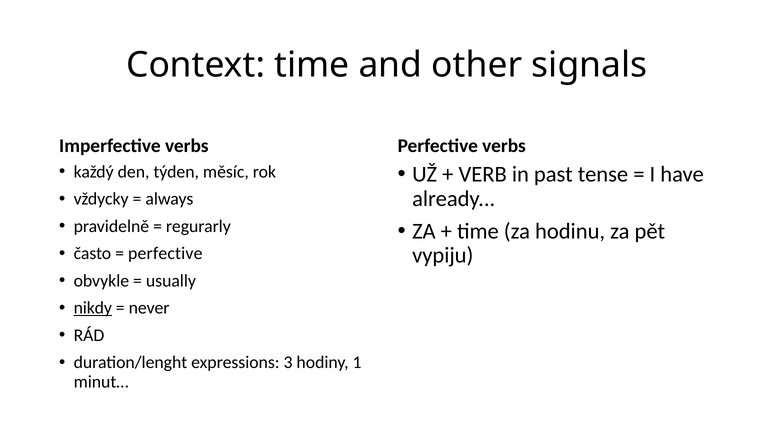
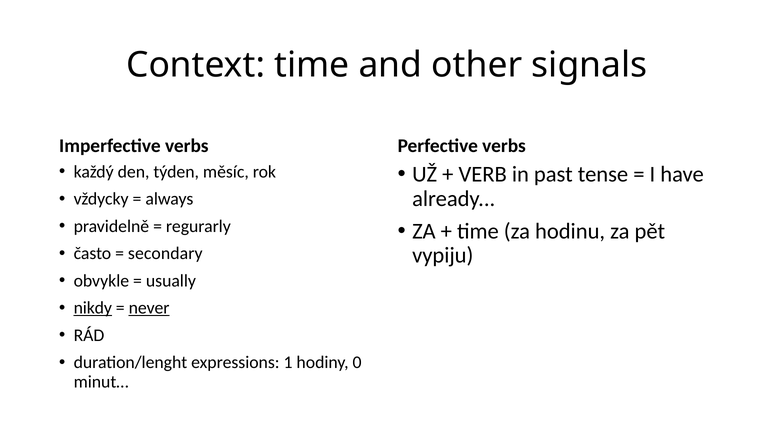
perfective: perfective -> secondary (165, 253)
never underline: none -> present (149, 307)
3: 3 -> 1 (288, 362)
1: 1 -> 0 (357, 362)
